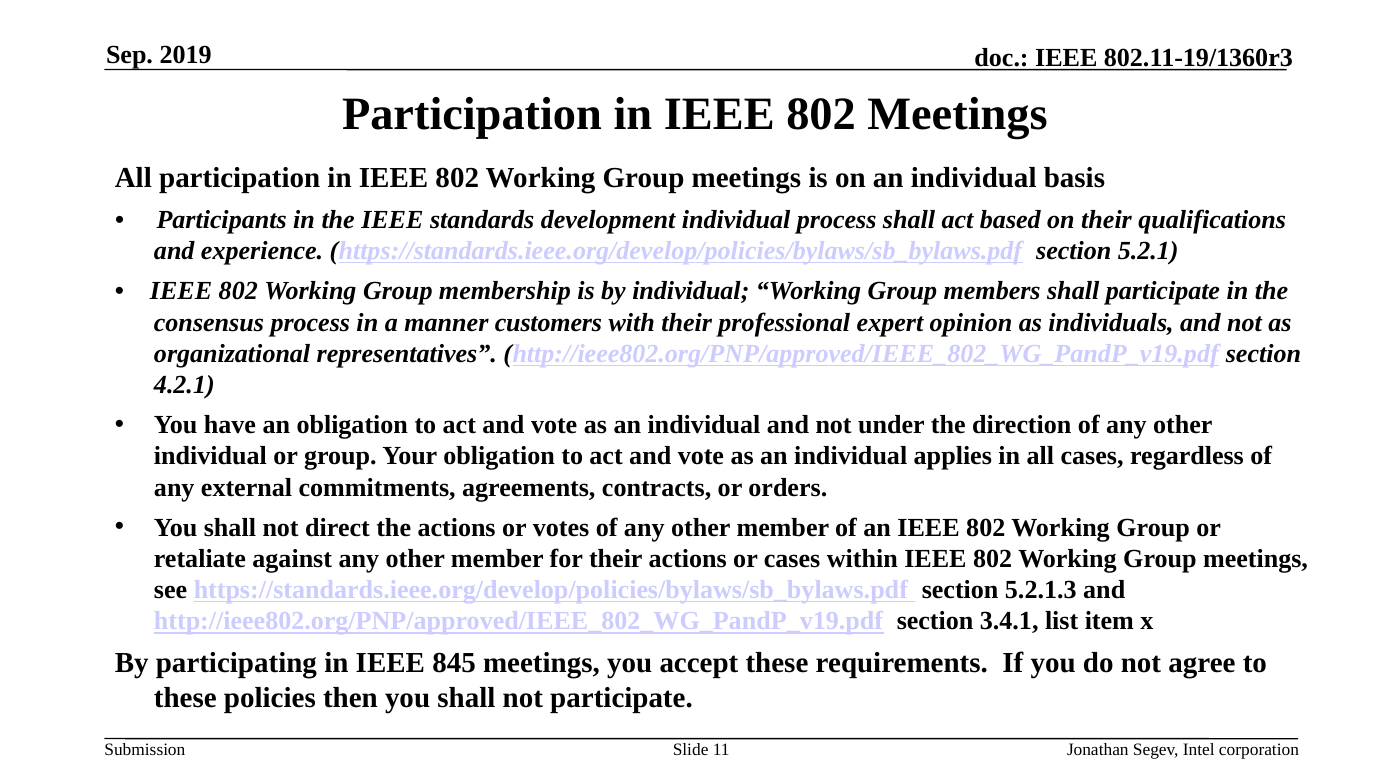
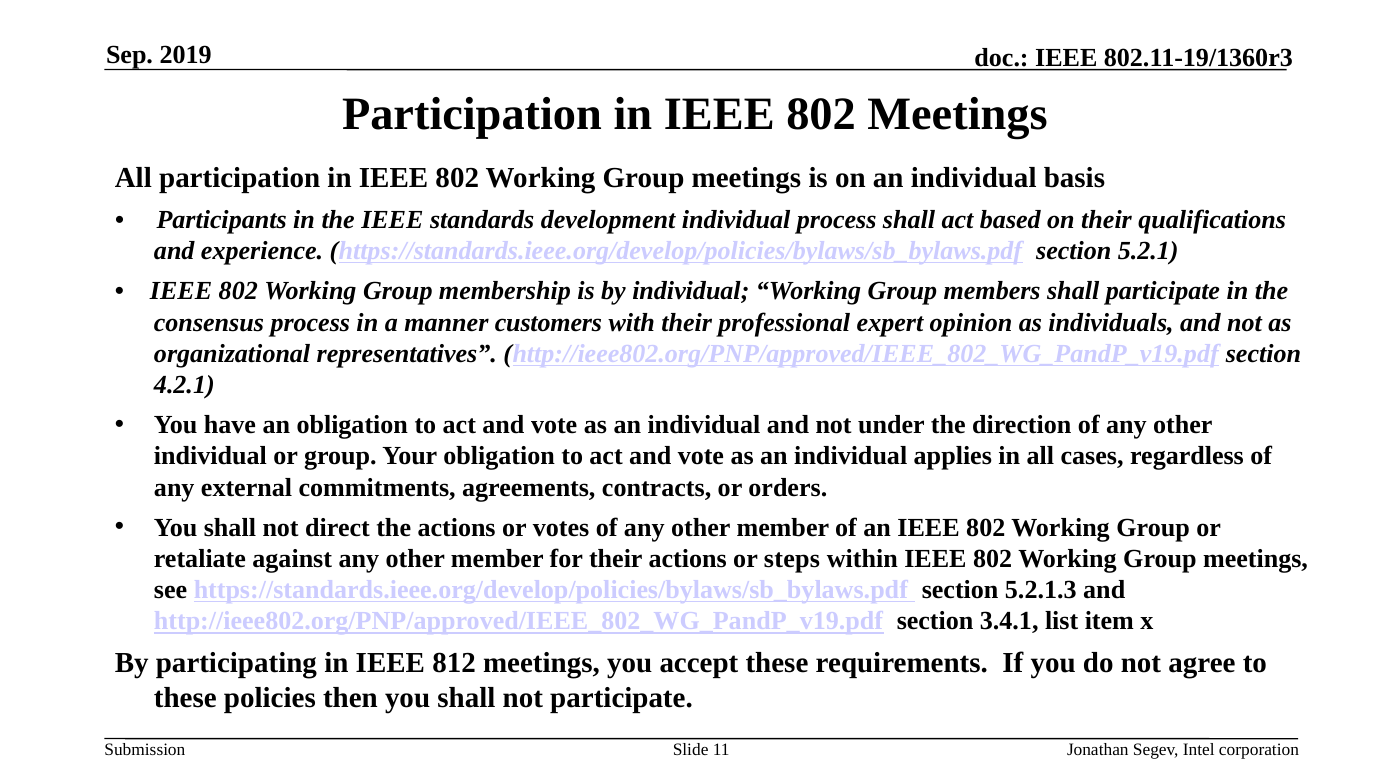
or cases: cases -> steps (792, 559)
845: 845 -> 812 (454, 664)
